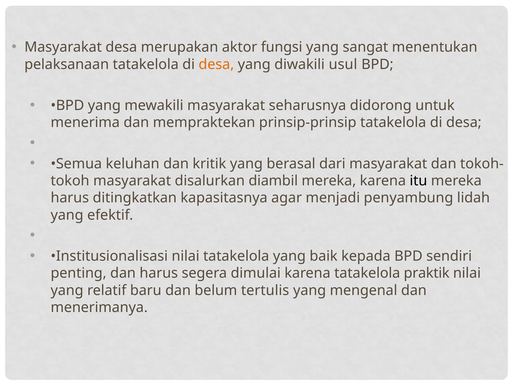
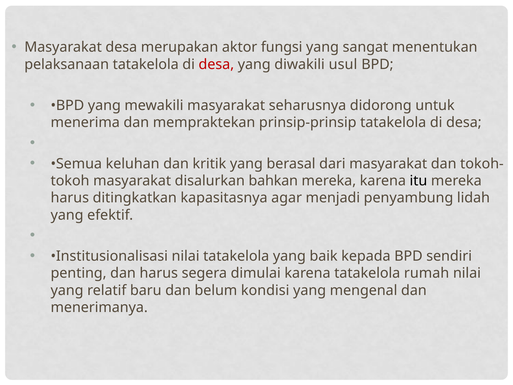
desa colour: orange -> red (216, 64)
diambil: diambil -> bahkan (273, 181)
praktik: praktik -> rumah (427, 273)
tertulis: tertulis -> kondisi (265, 290)
